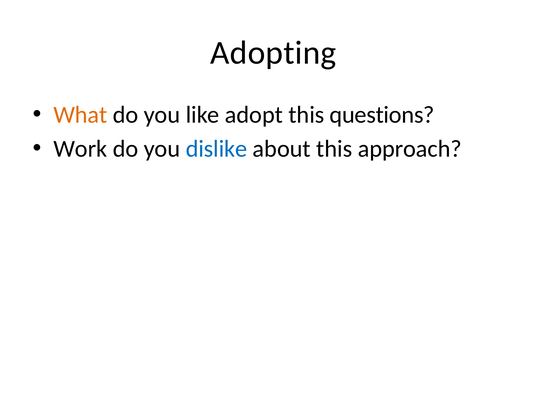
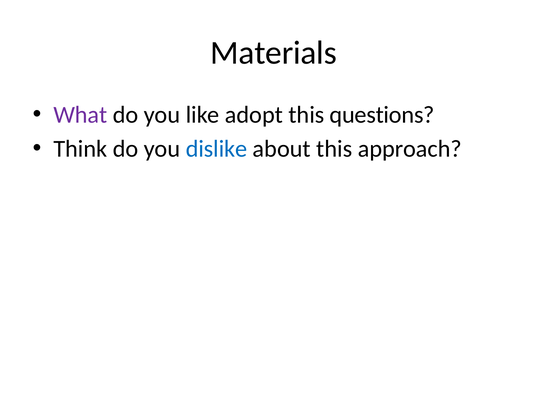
Adopting: Adopting -> Materials (274, 53)
What colour: orange -> purple (80, 115)
Work: Work -> Think (80, 149)
